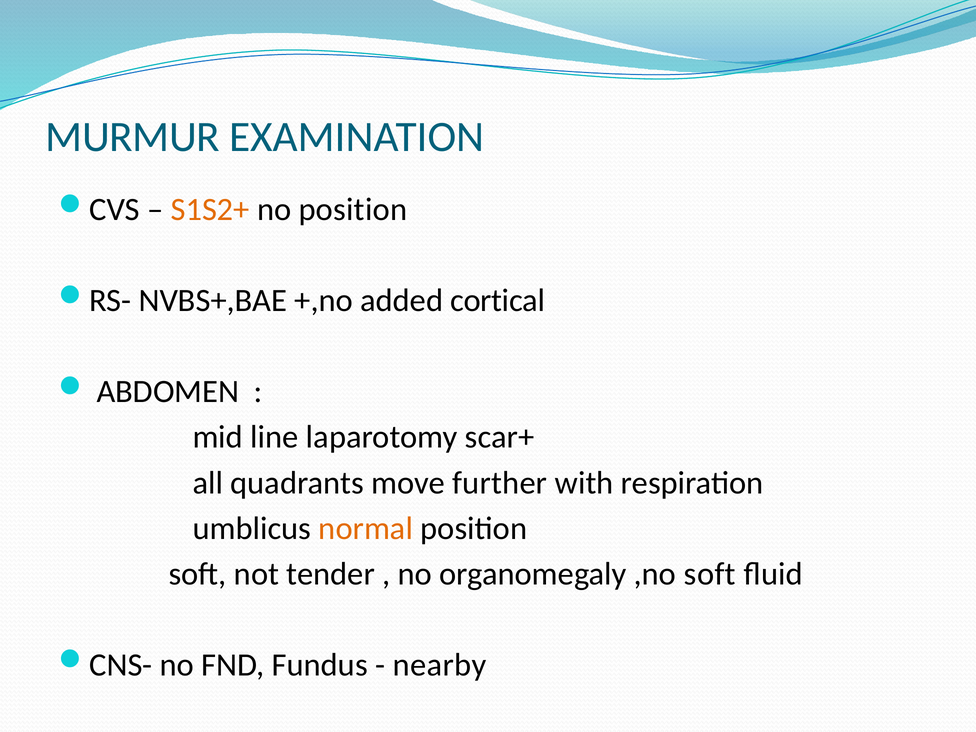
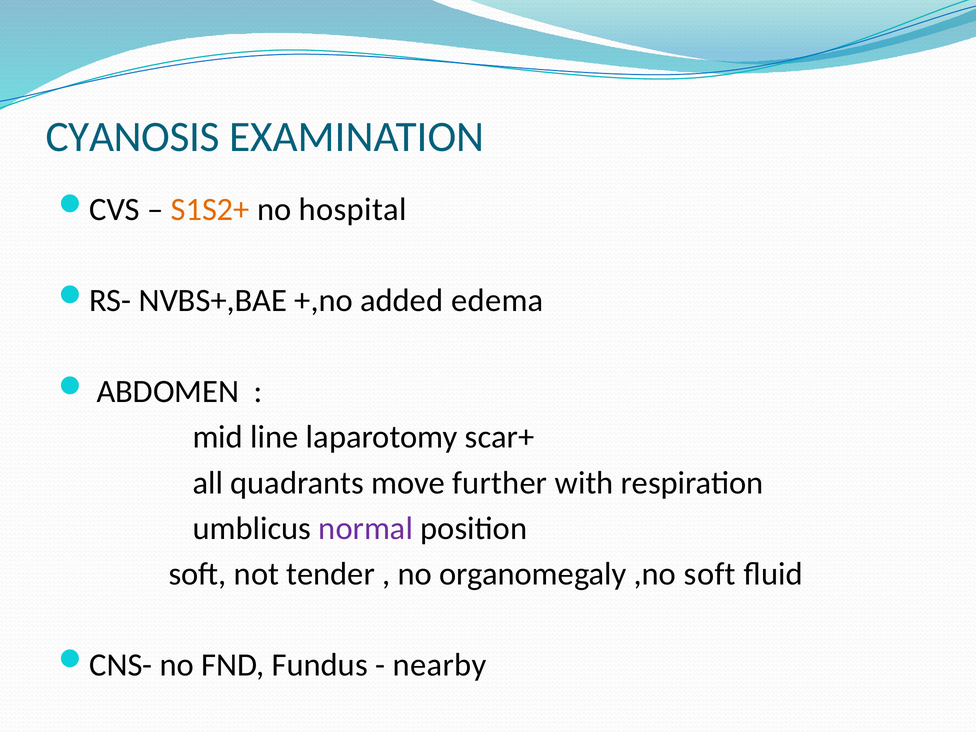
MURMUR: MURMUR -> CYANOSIS (133, 137)
no position: position -> hospital (353, 210)
cortical: cortical -> edema (497, 301)
normal colour: orange -> purple (366, 528)
